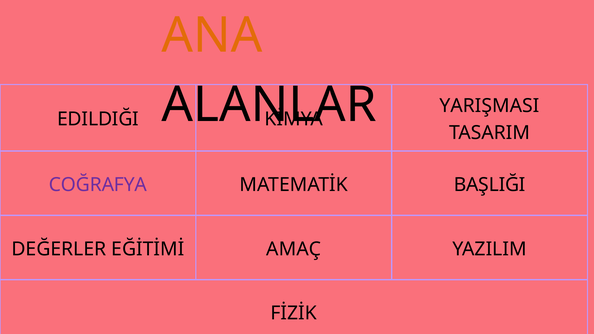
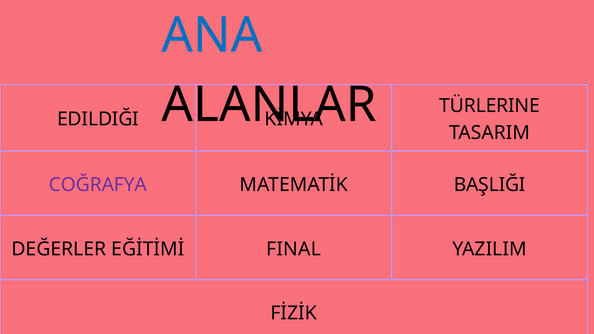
ANA colour: orange -> blue (212, 36)
YARIŞMASI: YARIŞMASI -> TÜRLERINE (490, 106)
AMAÇ: AMAÇ -> FINAL (294, 249)
